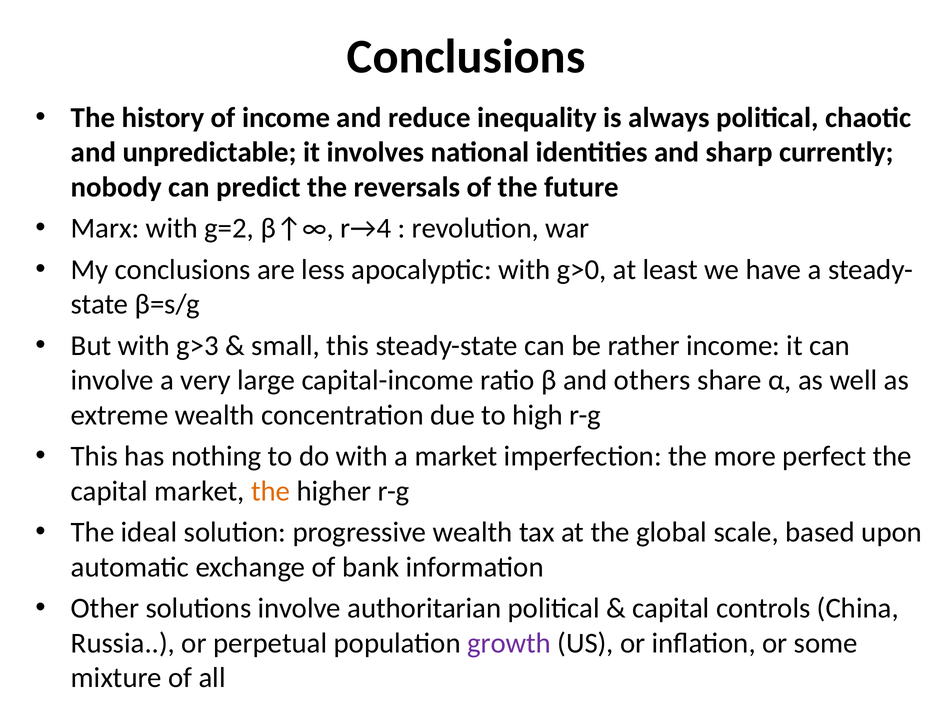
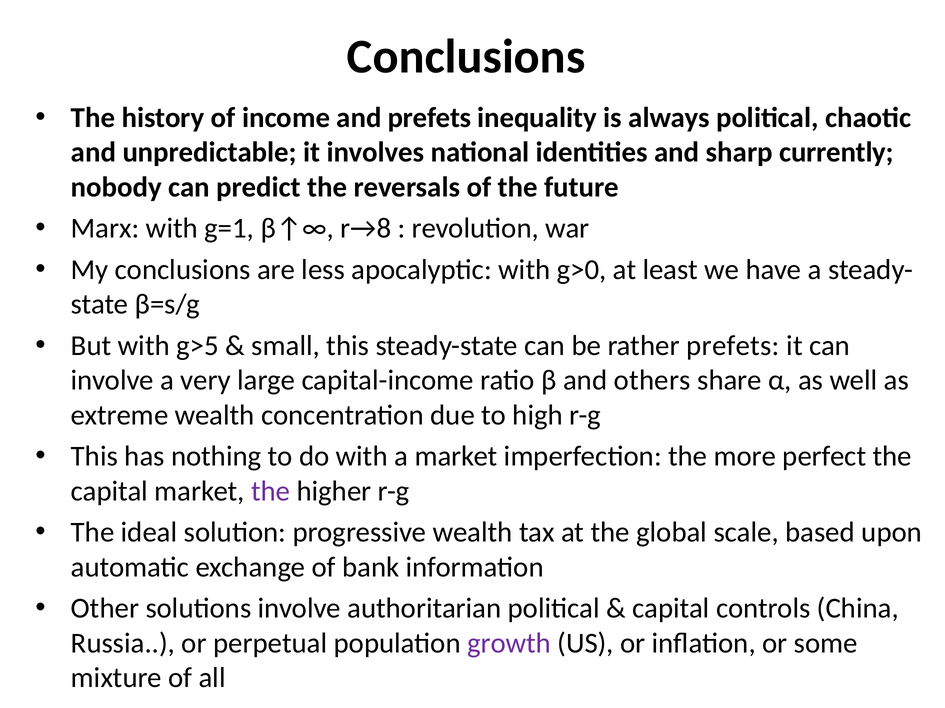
and reduce: reduce -> prefets (429, 118)
g=2: g=2 -> g=1 (229, 229)
r→4: r→4 -> r→8 (366, 229)
g>3: g>3 -> g>5 (197, 346)
rather income: income -> prefets (733, 346)
the colour: orange -> purple (271, 492)
